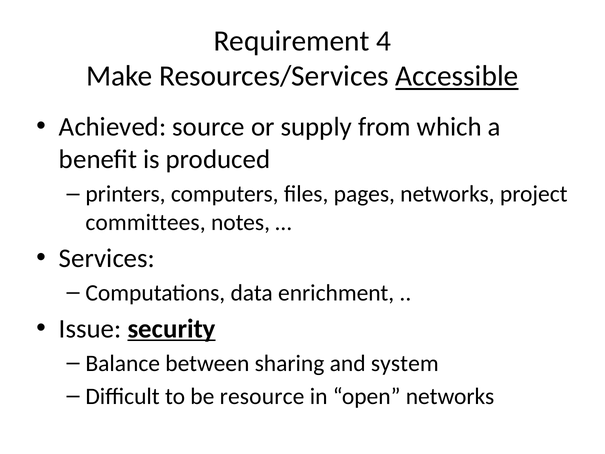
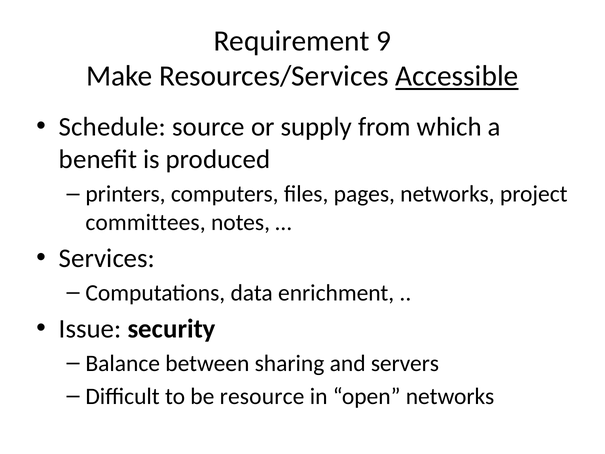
4: 4 -> 9 (383, 41)
Achieved: Achieved -> Schedule (113, 127)
security underline: present -> none (172, 329)
system: system -> servers (405, 363)
